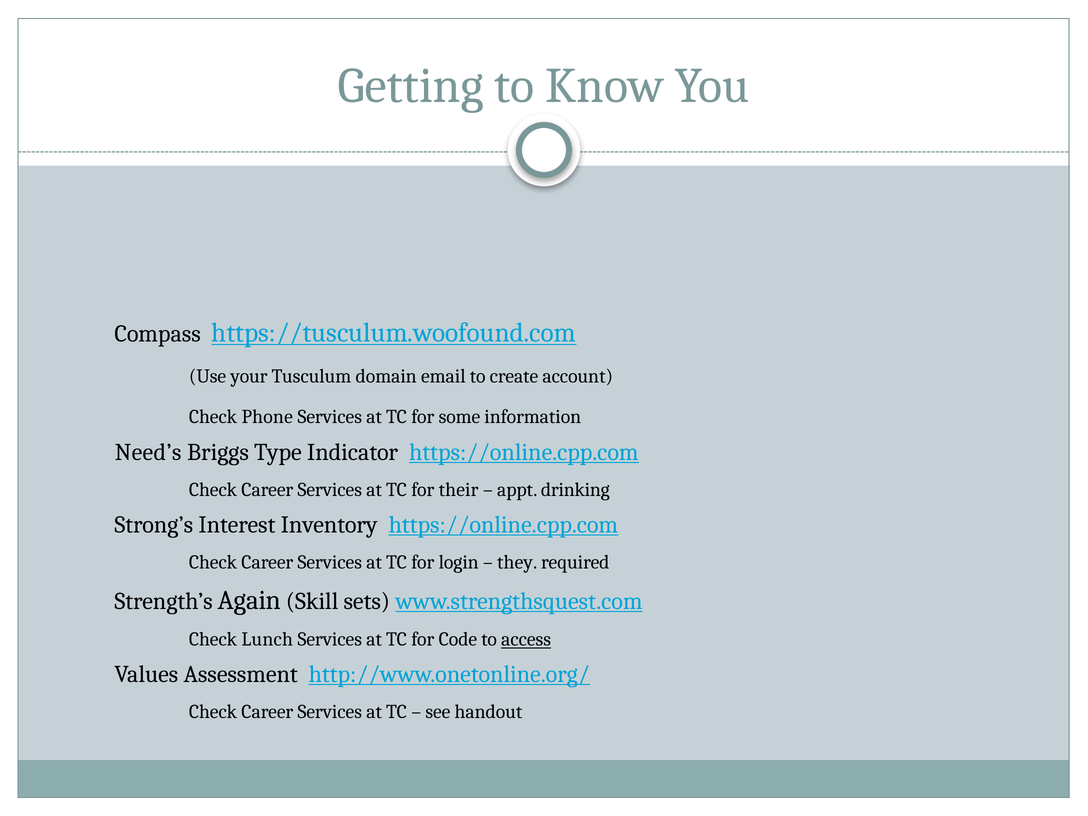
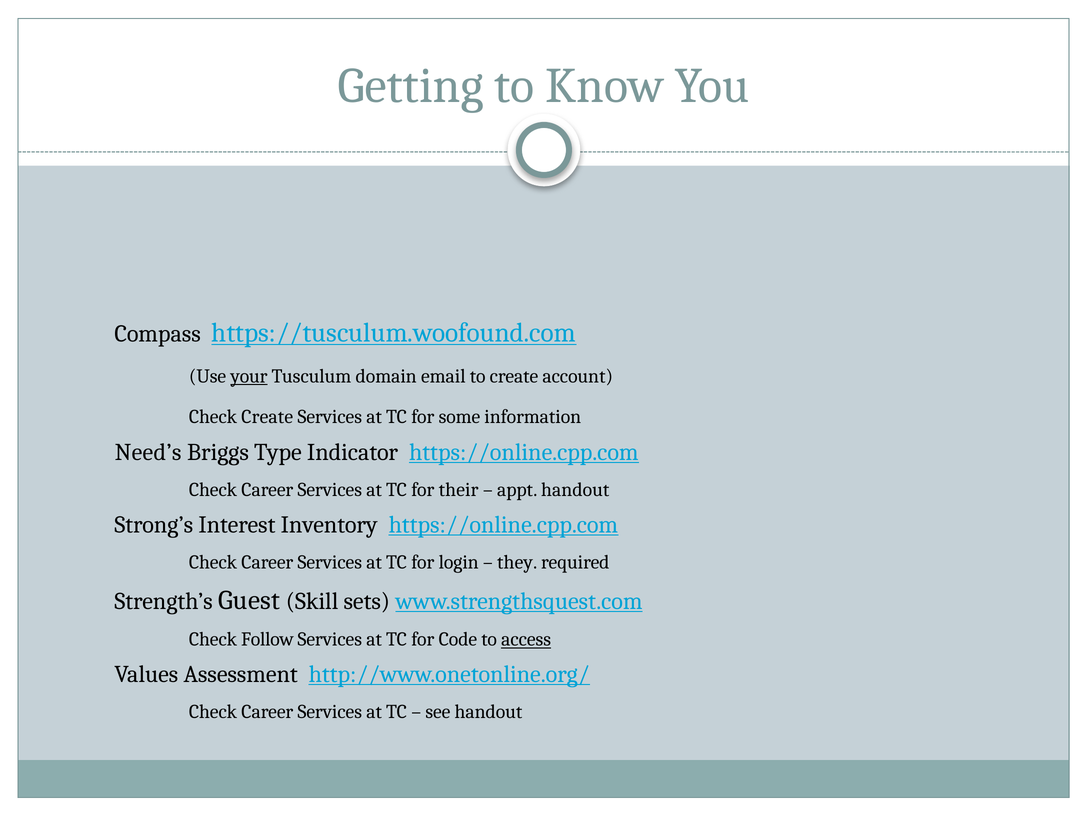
your underline: none -> present (249, 376)
Check Phone: Phone -> Create (267, 417)
appt drinking: drinking -> handout (575, 490)
Again: Again -> Guest (249, 600)
Lunch: Lunch -> Follow (267, 640)
